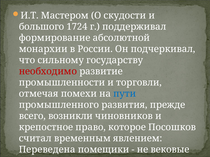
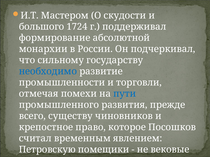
необходимо colour: red -> blue (48, 72)
возникли: возникли -> существу (70, 116)
Переведена: Переведена -> Петровскую (47, 150)
